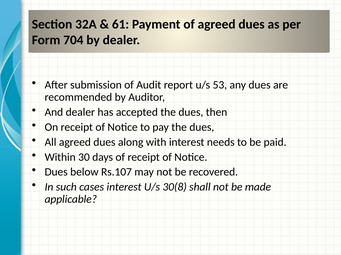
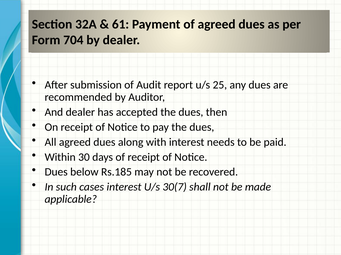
53: 53 -> 25 (220, 85)
Rs.107: Rs.107 -> Rs.185 (116, 172)
30(8: 30(8 -> 30(7 (175, 187)
